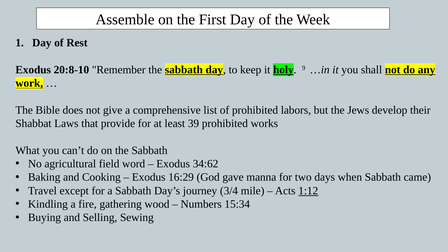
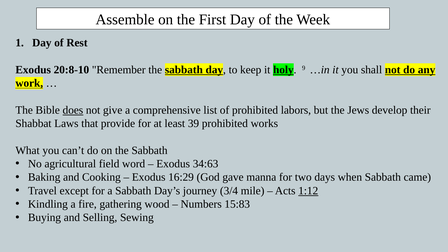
does underline: none -> present (73, 110)
34:62: 34:62 -> 34:63 (206, 164)
15:34: 15:34 -> 15:83 (237, 204)
